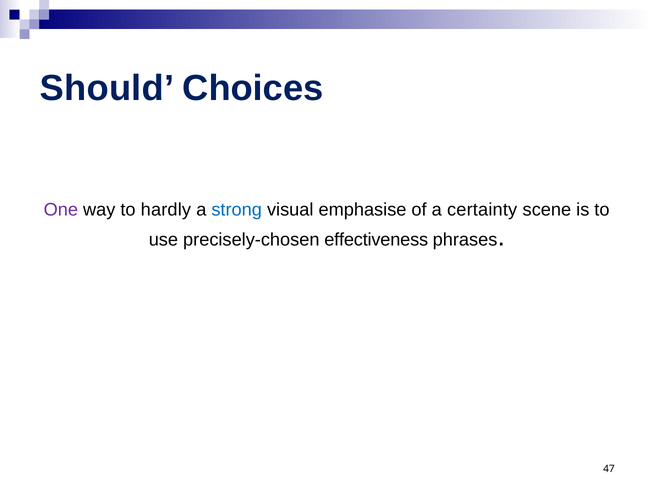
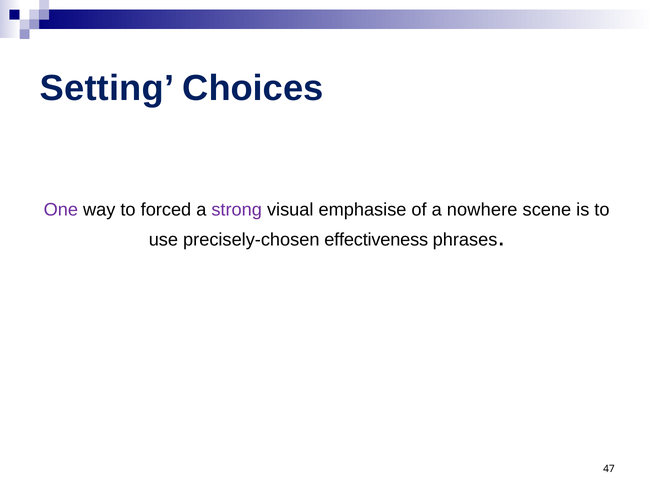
Should: Should -> Setting (107, 88)
hardly: hardly -> forced (166, 210)
strong colour: blue -> purple (237, 210)
certainty: certainty -> nowhere (482, 210)
